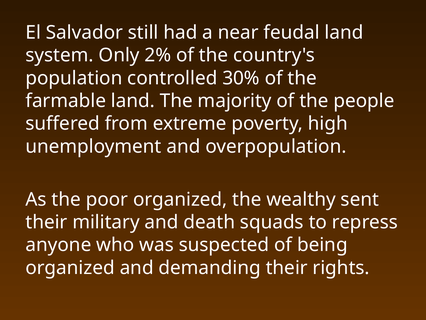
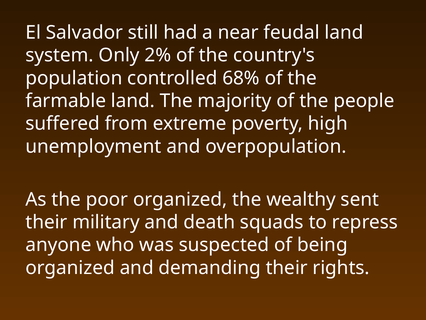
30%: 30% -> 68% (241, 78)
